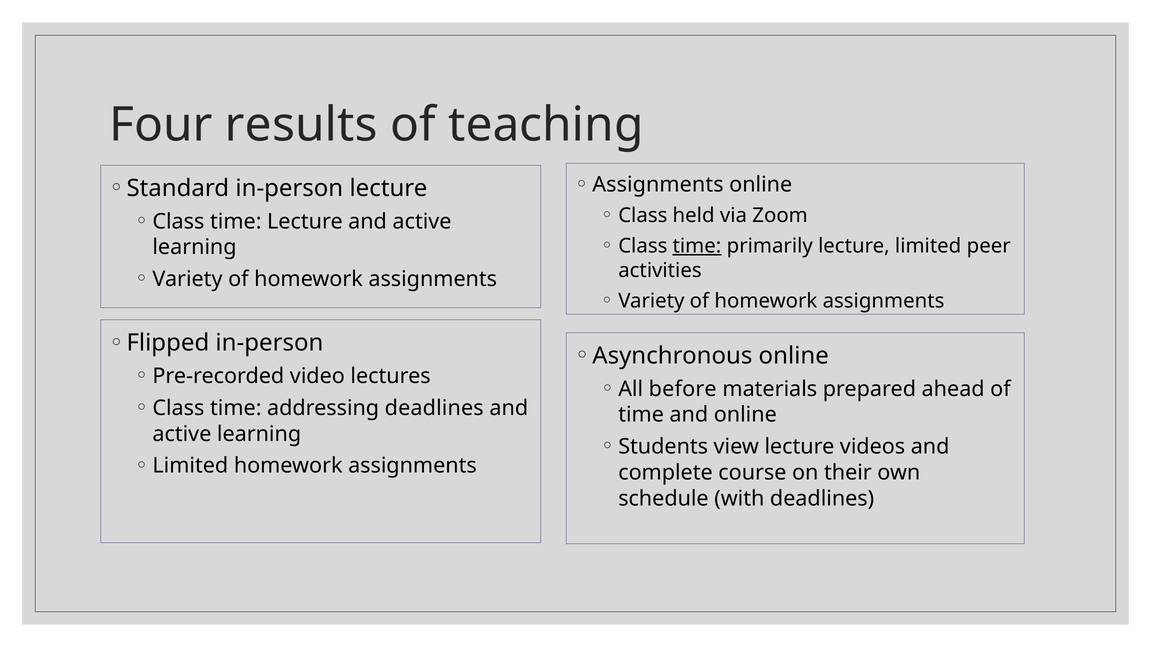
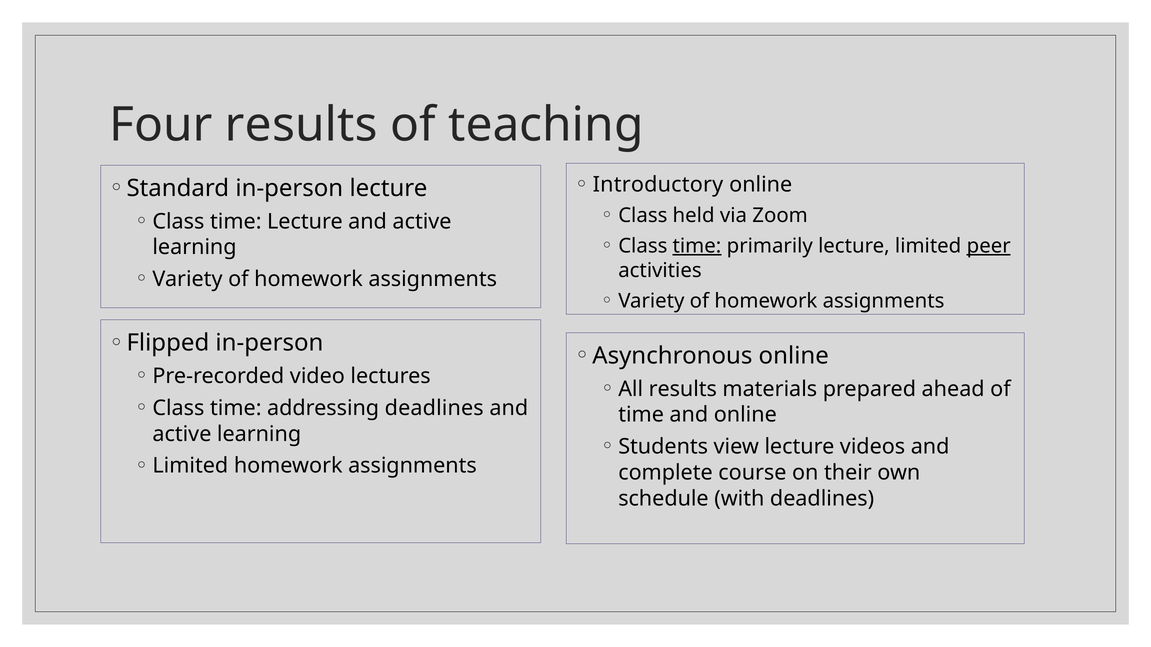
Assignments: Assignments -> Introductory (658, 185)
peer underline: none -> present (989, 246)
All before: before -> results (683, 389)
